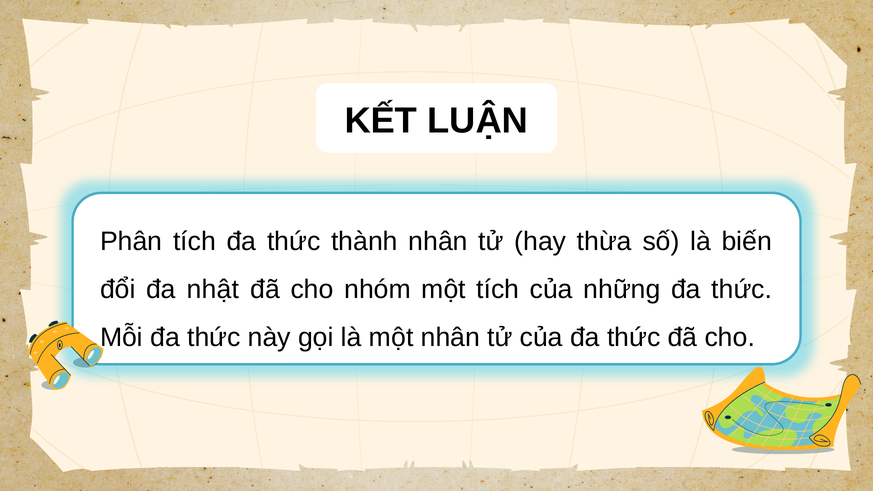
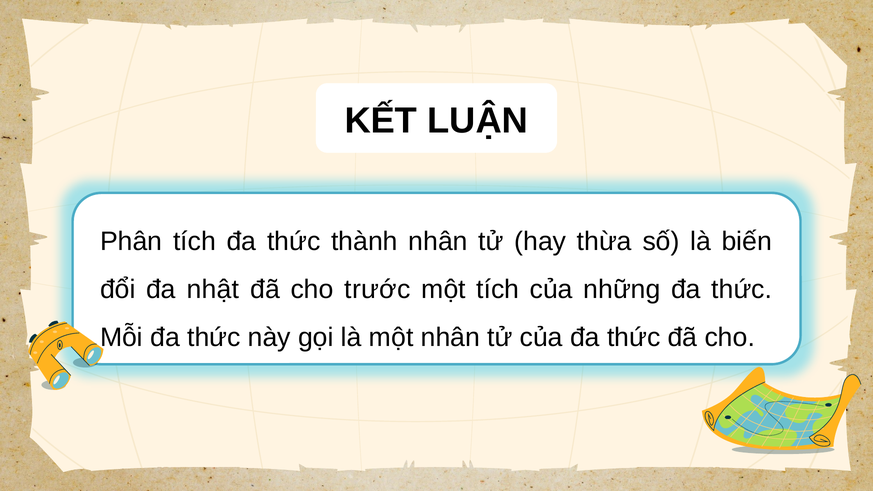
nhóm: nhóm -> trước (377, 290)
